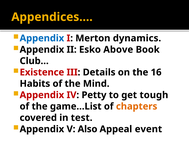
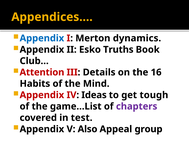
Above: Above -> Truths (118, 49)
Existence: Existence -> Attention (42, 72)
Petty: Petty -> Ideas (94, 95)
chapters colour: orange -> purple (137, 106)
event: event -> group (149, 129)
